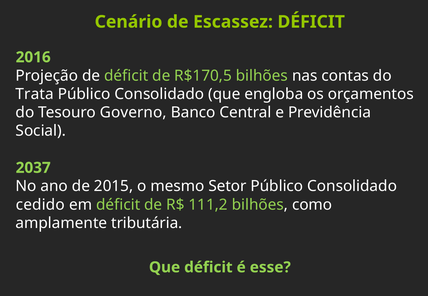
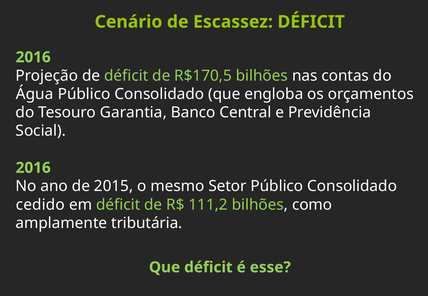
Trata: Trata -> Água (35, 94)
Governo: Governo -> Garantia (133, 113)
2037: 2037 -> 2016 (33, 168)
